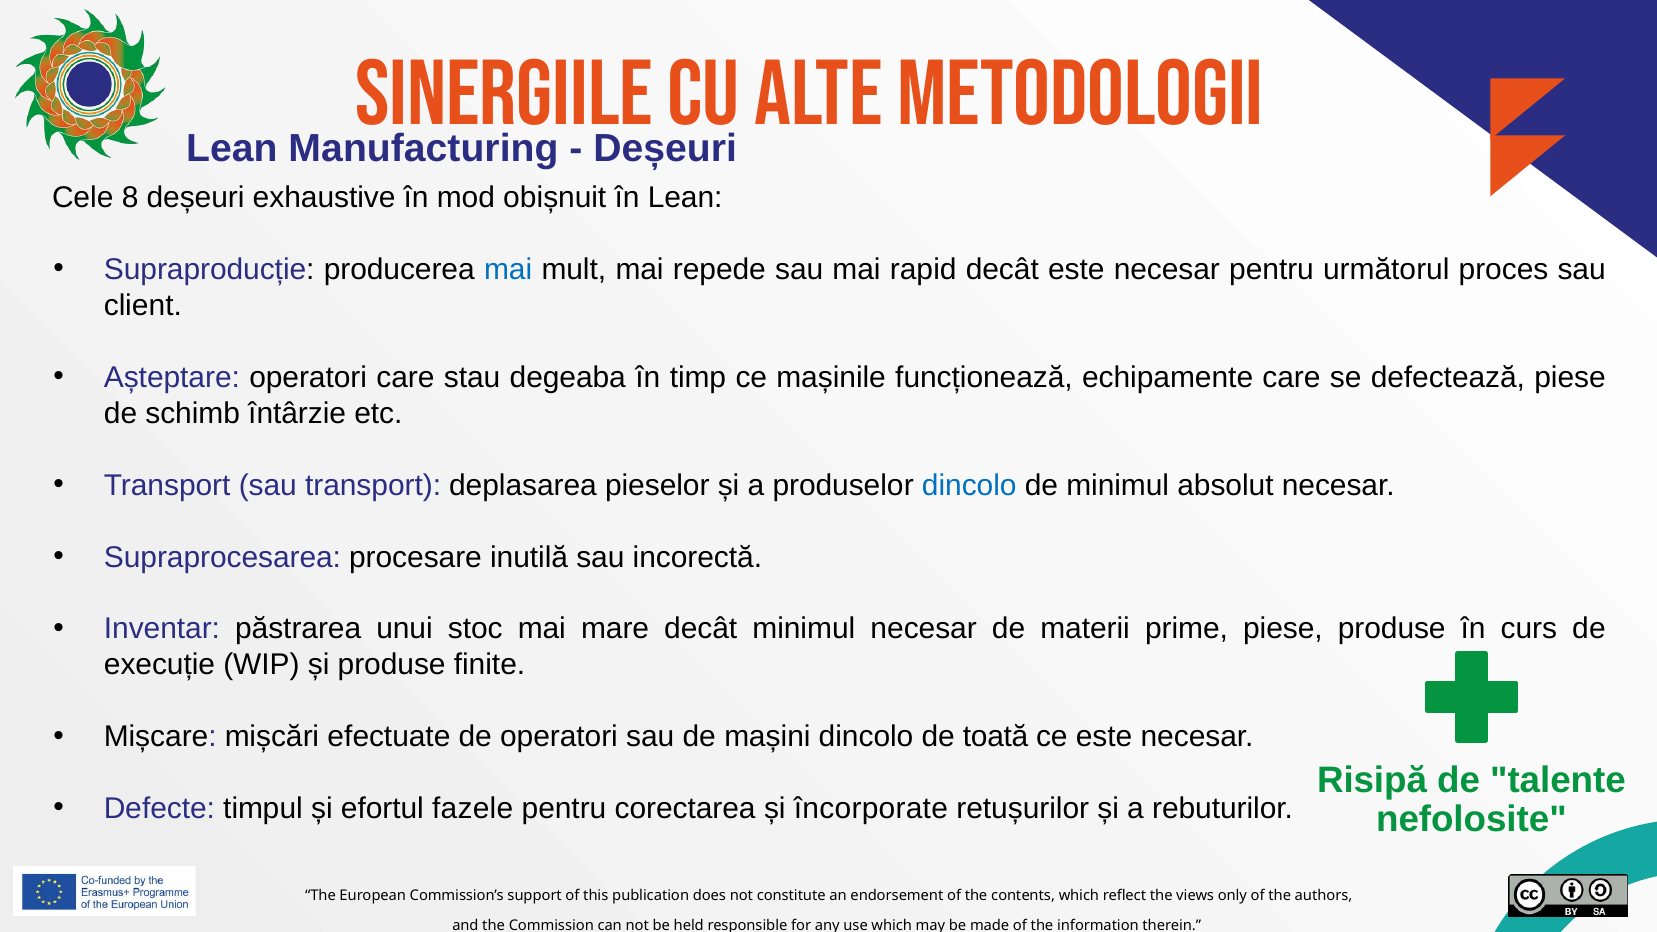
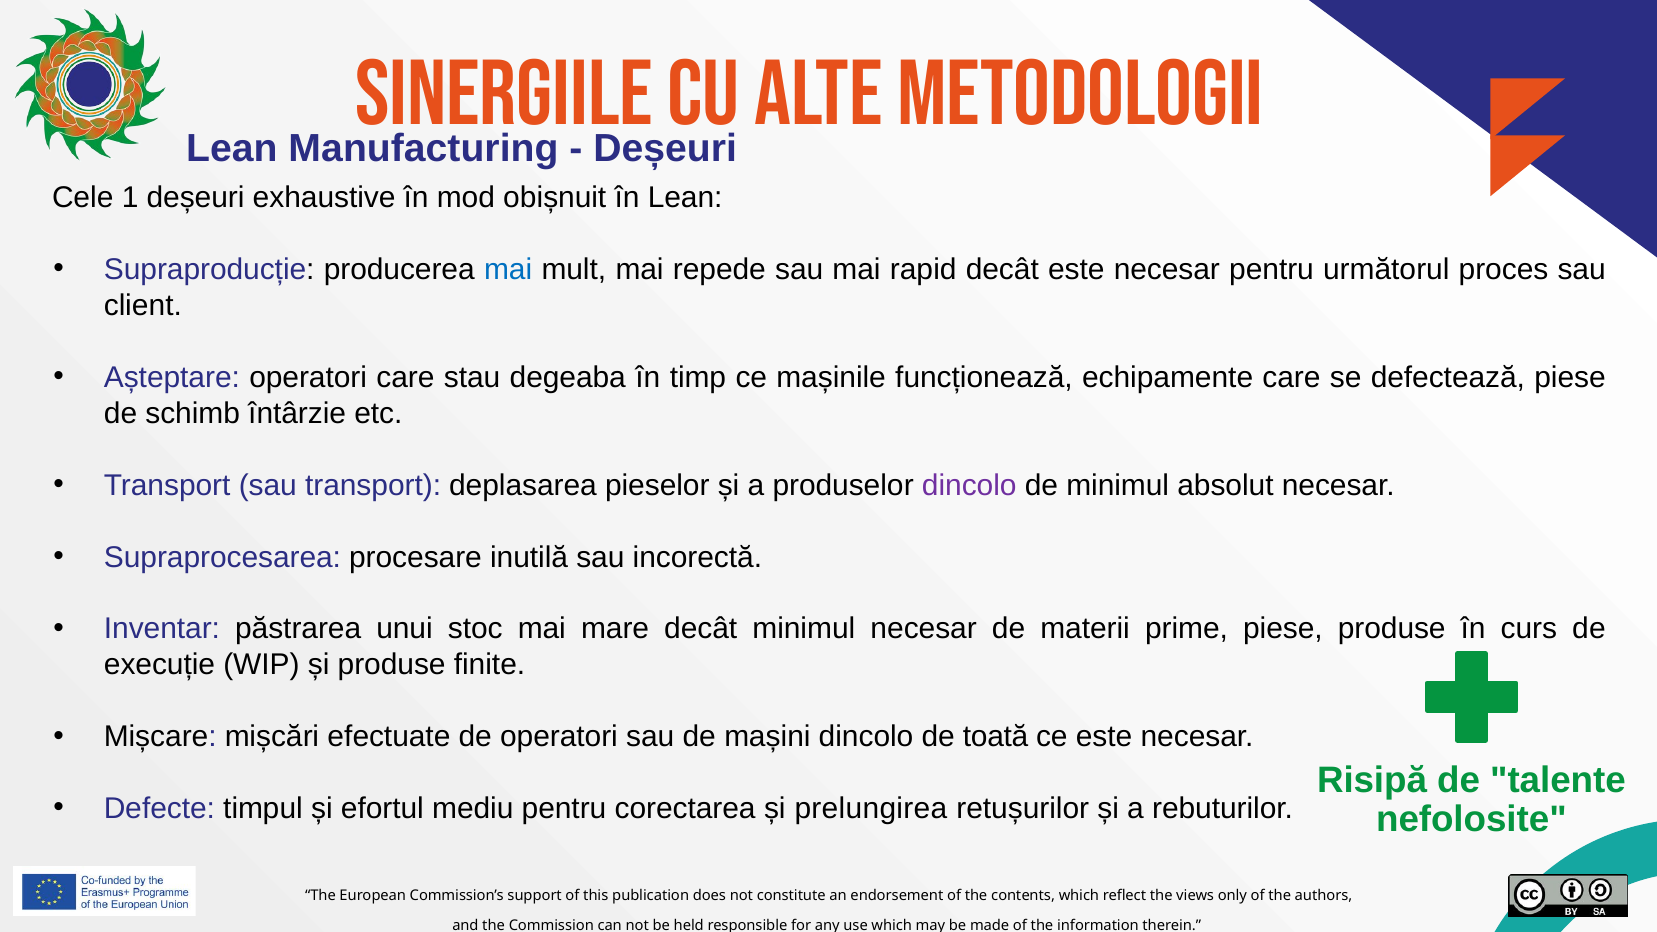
8: 8 -> 1 (130, 198)
dincolo colour: blue -> purple (969, 485)
fazele: fazele -> mediu (473, 809)
încorporate: încorporate -> prelungirea (871, 809)
